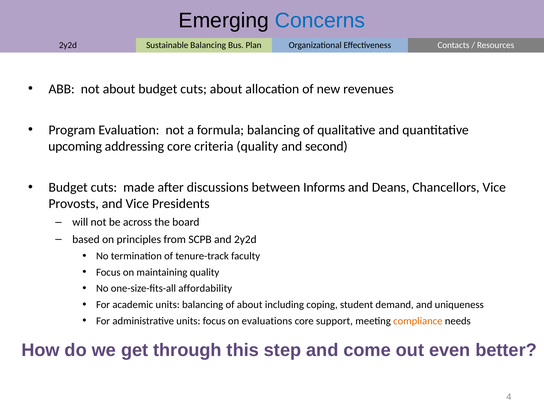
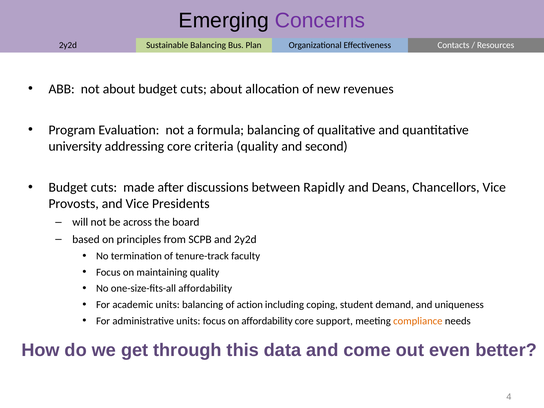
Concerns colour: blue -> purple (320, 20)
upcoming: upcoming -> university (75, 146)
Informs: Informs -> Rapidly (324, 187)
of about: about -> action (250, 305)
on evaluations: evaluations -> affordability (267, 321)
step: step -> data (283, 350)
